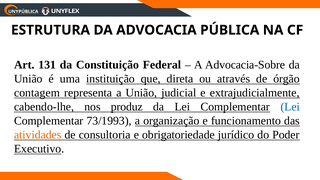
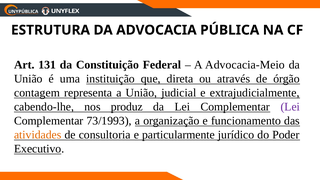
Advocacia-Sobre: Advocacia-Sobre -> Advocacia-Meio (245, 65)
Lei colour: blue -> purple (290, 107)
obrigatoriedade: obrigatoriedade -> particularmente (178, 135)
